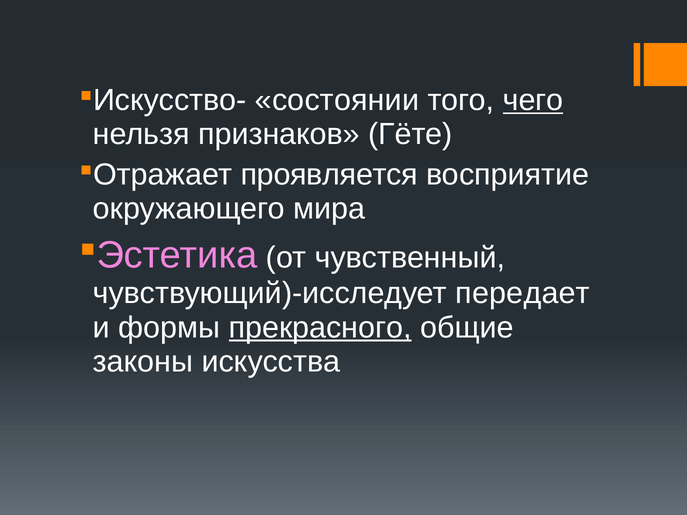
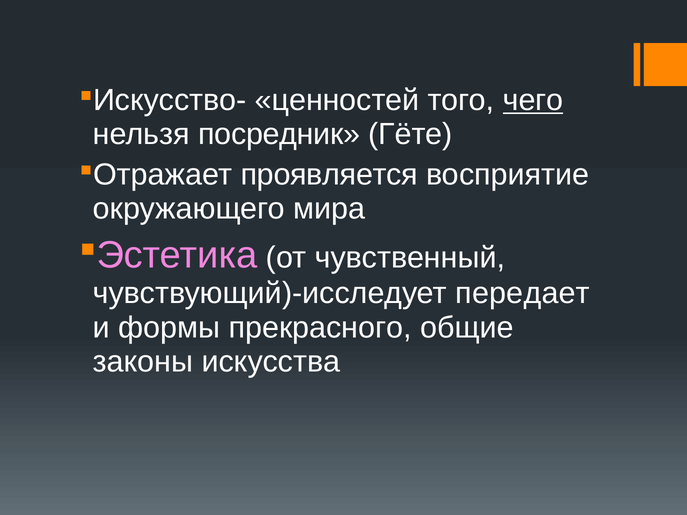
состоянии: состоянии -> ценностей (337, 100)
признаков: признаков -> посредник (279, 134)
прекрасного underline: present -> none (320, 328)
